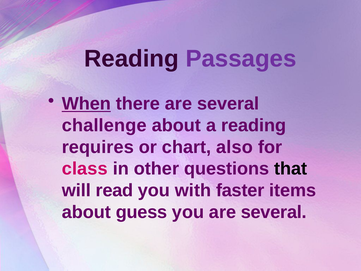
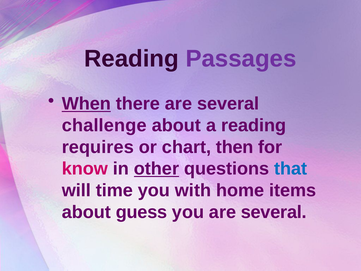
also: also -> then (235, 147)
class: class -> know (85, 169)
other underline: none -> present (156, 169)
that colour: black -> blue (291, 169)
read: read -> time (114, 190)
faster: faster -> home (240, 190)
